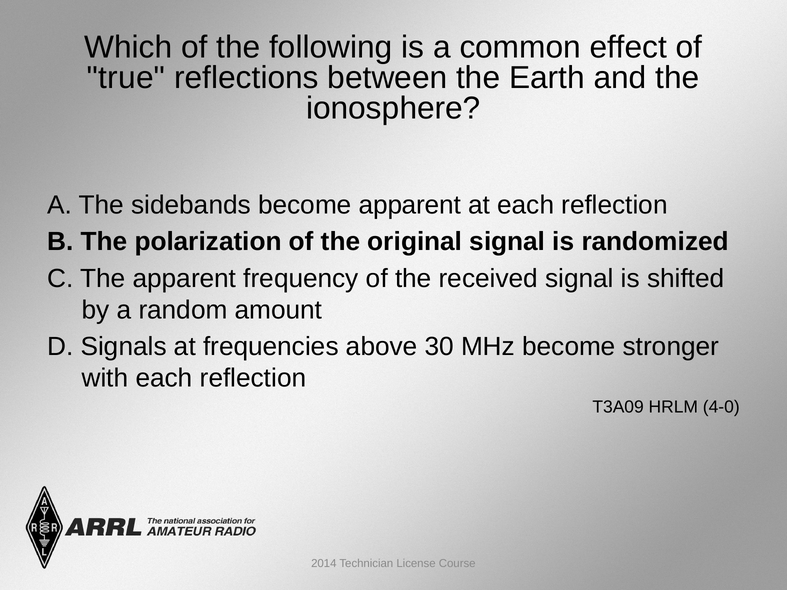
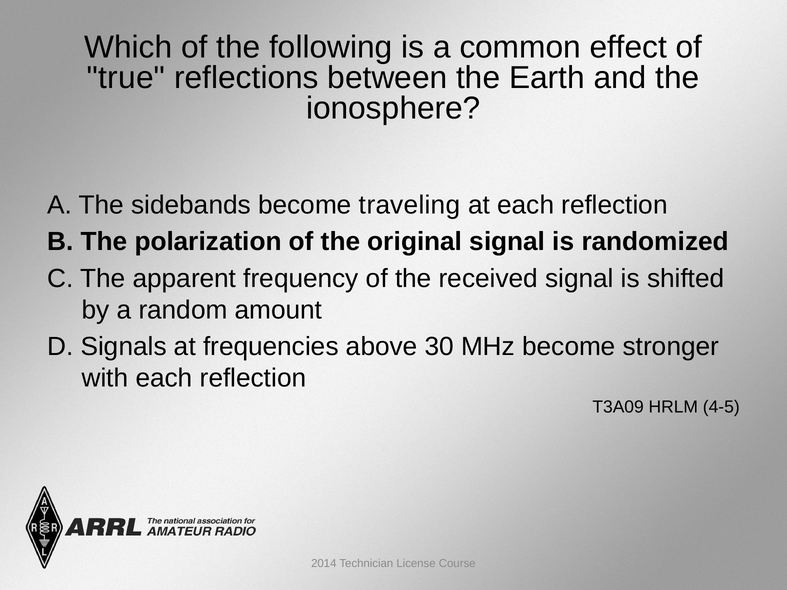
become apparent: apparent -> traveling (410, 205)
4-0: 4-0 -> 4-5 (721, 407)
